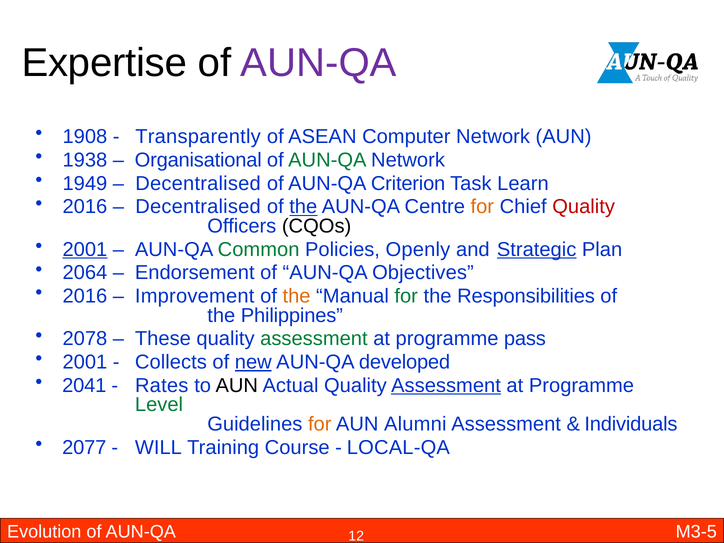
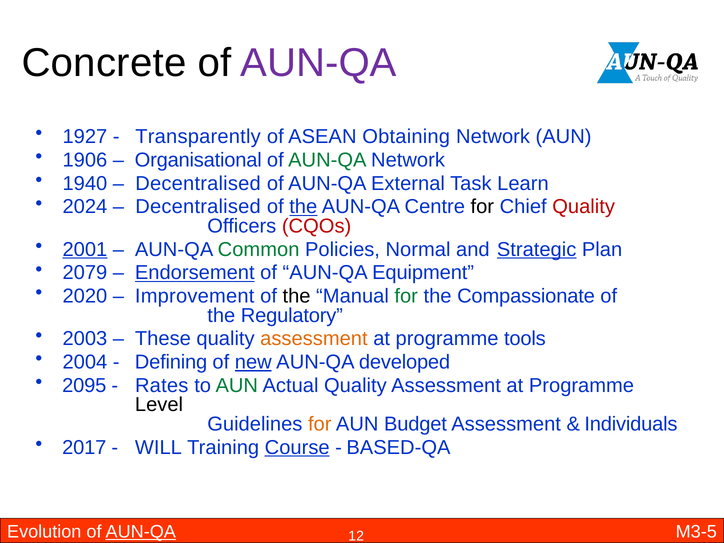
Expertise: Expertise -> Concrete (104, 63)
1908: 1908 -> 1927 (85, 137)
Computer: Computer -> Obtaining (406, 137)
1938: 1938 -> 1906 (85, 160)
1949: 1949 -> 1940 (85, 183)
Criterion: Criterion -> External (408, 183)
2016: 2016 -> 2024 (85, 207)
for colour: orange -> black (482, 207)
CQOs colour: black -> red (317, 226)
Openly: Openly -> Normal (418, 249)
2064: 2064 -> 2079 (85, 273)
Endorsement underline: none -> present (195, 273)
Objectives: Objectives -> Equipment (423, 273)
2016: 2016 -> 2020 (85, 296)
the colour: orange -> black (297, 296)
Responsibilities: Responsibilities -> Compassionate (526, 296)
Philippines: Philippines -> Regulatory (292, 315)
2078: 2078 -> 2003 (85, 339)
assessment colour: green -> orange (314, 339)
pass: pass -> tools (525, 339)
2001: 2001 -> 2004 (85, 362)
Collects: Collects -> Defining (171, 362)
2041: 2041 -> 2095 (84, 385)
AUN colour: black -> green (237, 385)
Assessment underline: present -> none (446, 385)
Level colour: green -> black (159, 405)
Alumni: Alumni -> Budget (416, 424)
2077: 2077 -> 2017 (84, 447)
Course underline: none -> present (297, 447)
LOCAL-QA: LOCAL-QA -> BASED-QA (398, 447)
AUN-QA underline: none -> present (141, 532)
